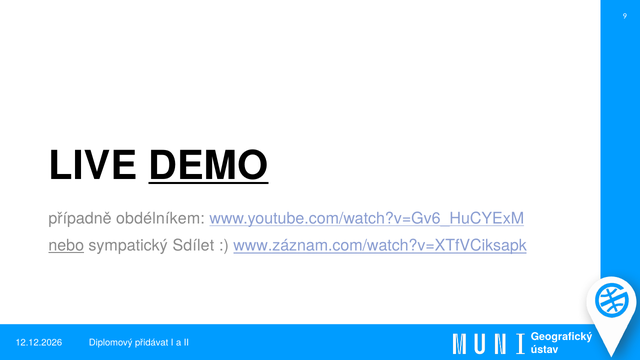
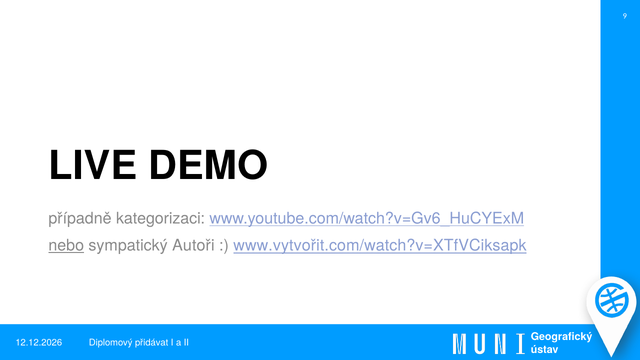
DEMO underline: present -> none (208, 166)
obdélníkem: obdélníkem -> kategorizaci (161, 218)
Sdílet: Sdílet -> Autoři (193, 246)
www.záznam.com/watch?v=XTfVCiksapk: www.záznam.com/watch?v=XTfVCiksapk -> www.vytvořit.com/watch?v=XTfVCiksapk (380, 246)
